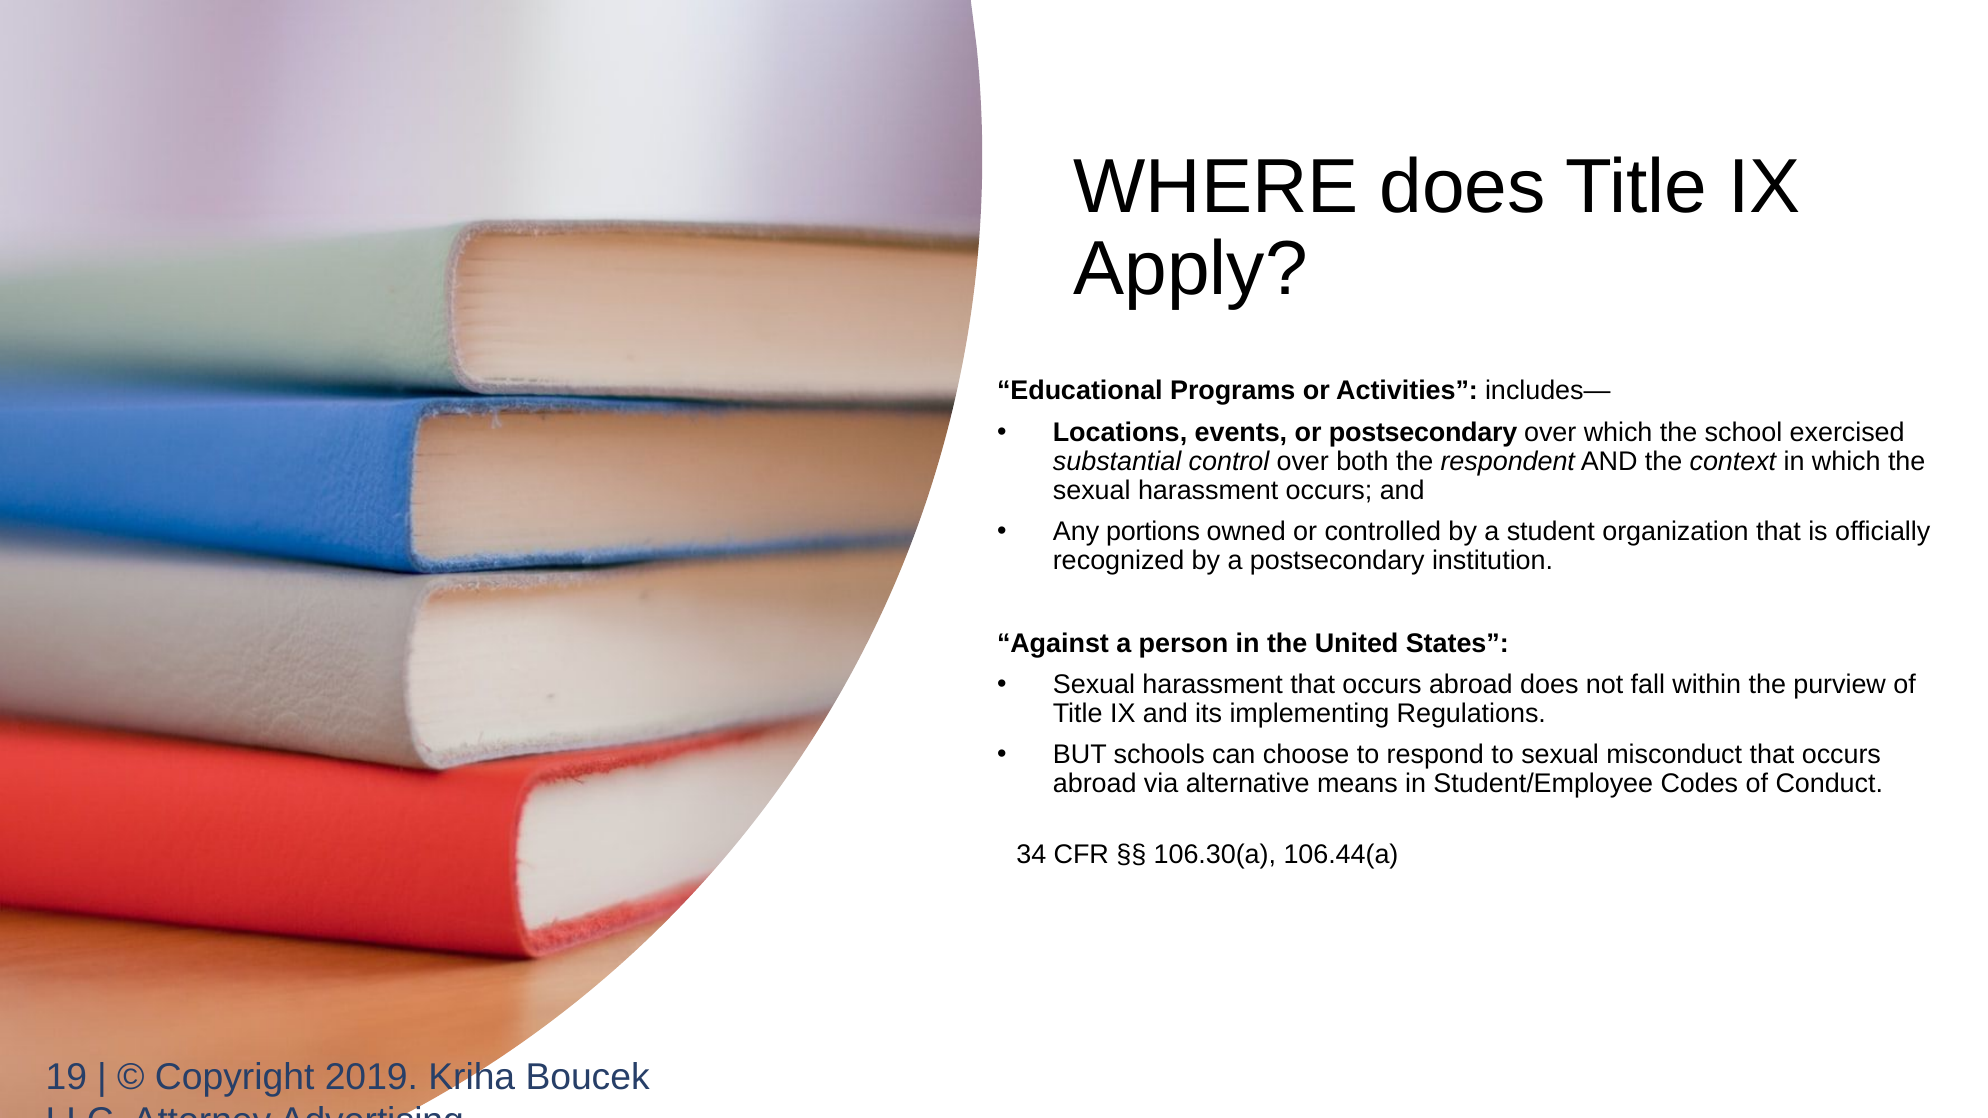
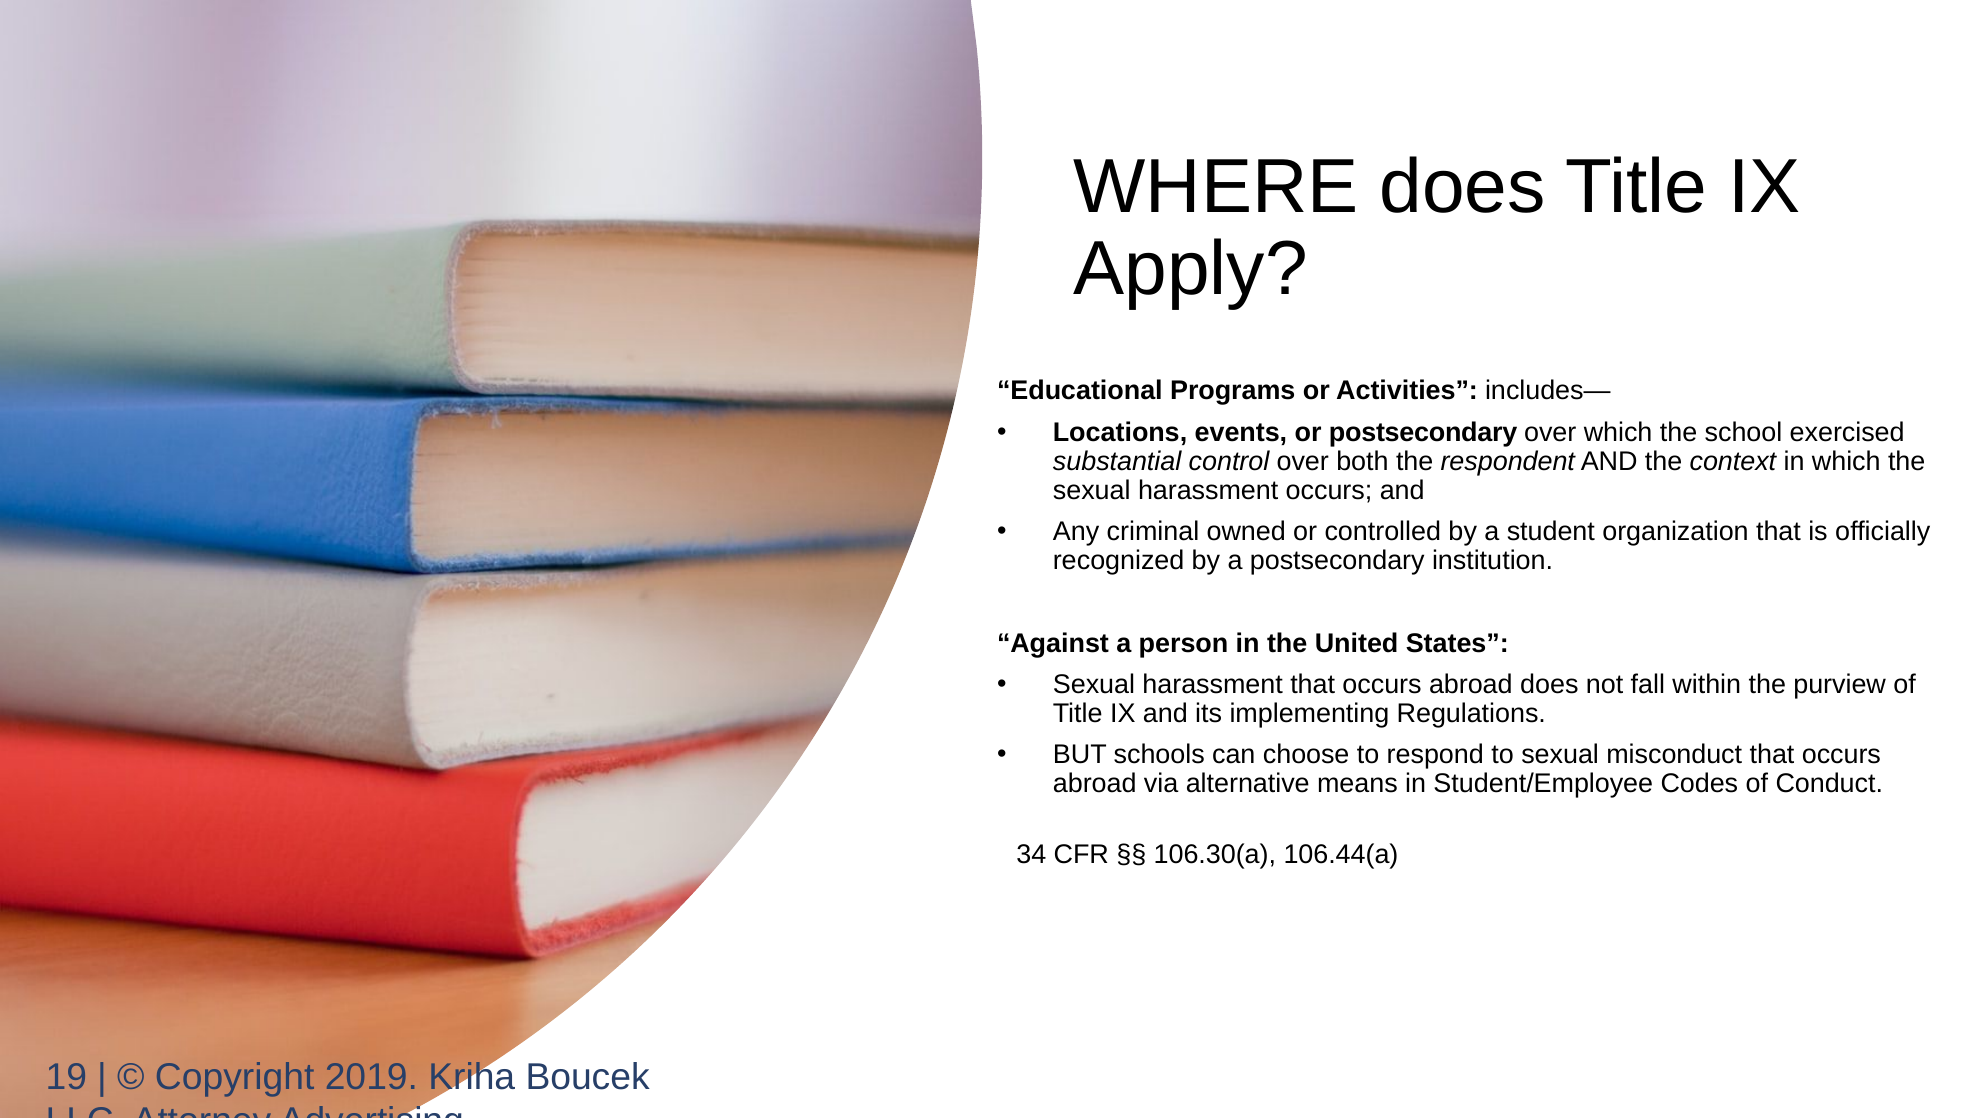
portions: portions -> criminal (1153, 532)
